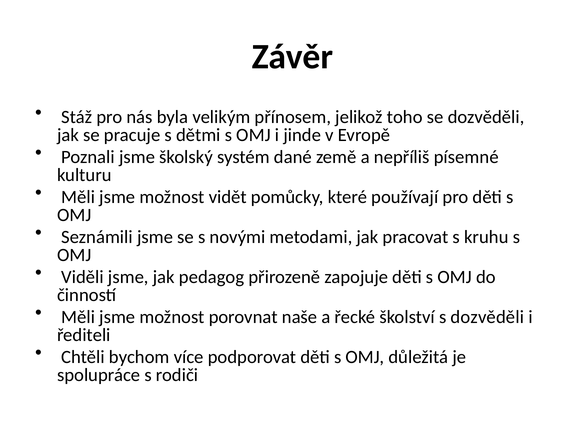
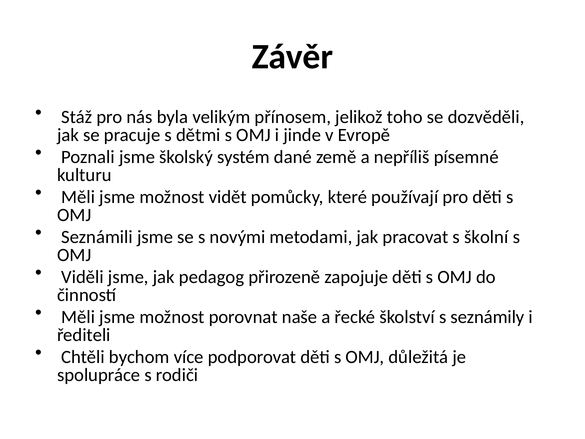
kruhu: kruhu -> školní (486, 237)
s dozvěděli: dozvěděli -> seznámily (487, 317)
